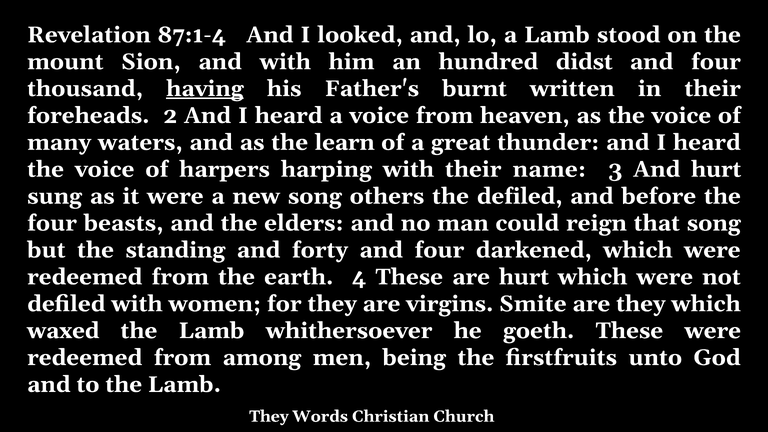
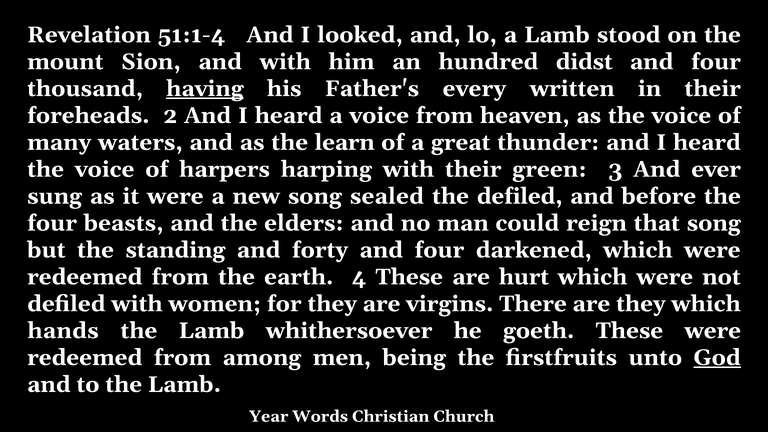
87:1-4: 87:1-4 -> 51:1-4 (191, 35)
burnt: burnt -> every (474, 89)
name: name -> green (549, 169)
And hurt: hurt -> ever (716, 169)
others: others -> sealed (387, 196)
Smite: Smite -> There (533, 304)
waxed: waxed -> hands (63, 331)
God underline: none -> present (717, 358)
They: They -> Year (269, 416)
